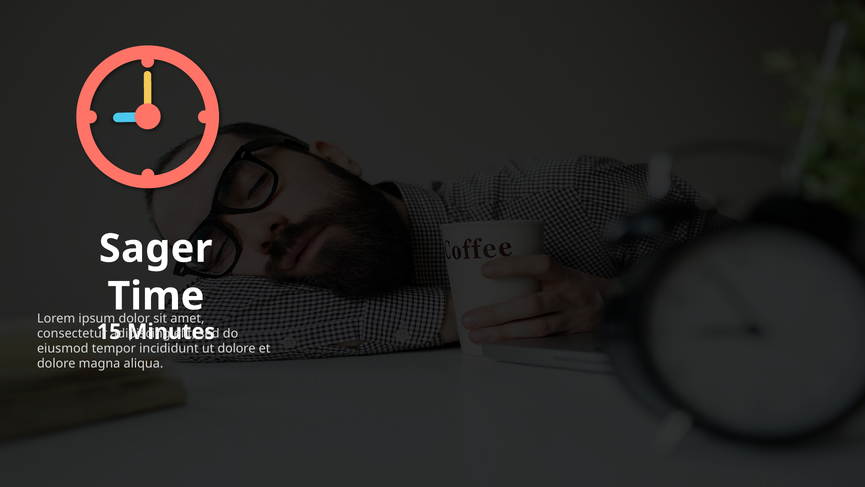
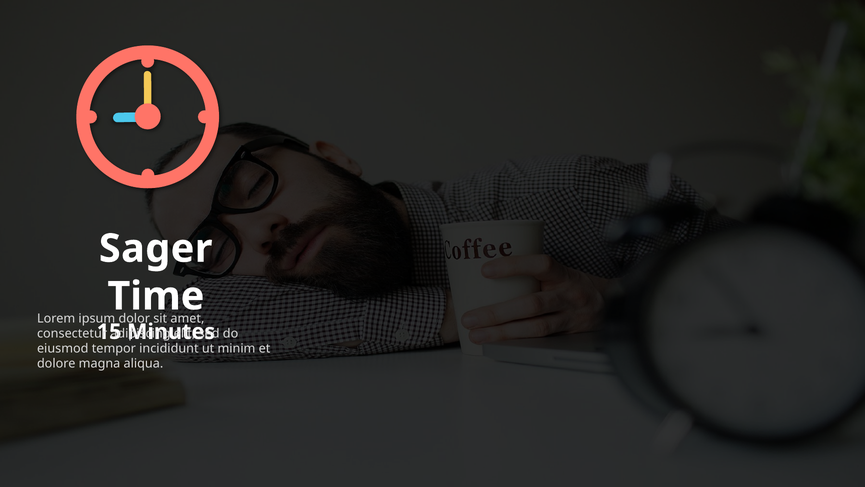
dolore: dolore -> minim (236, 348)
